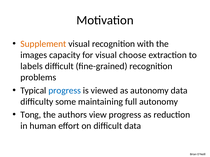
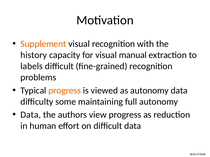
images: images -> history (34, 55)
choose: choose -> manual (133, 55)
progress colour: blue -> orange (65, 91)
Tong: Tong -> Data (31, 115)
